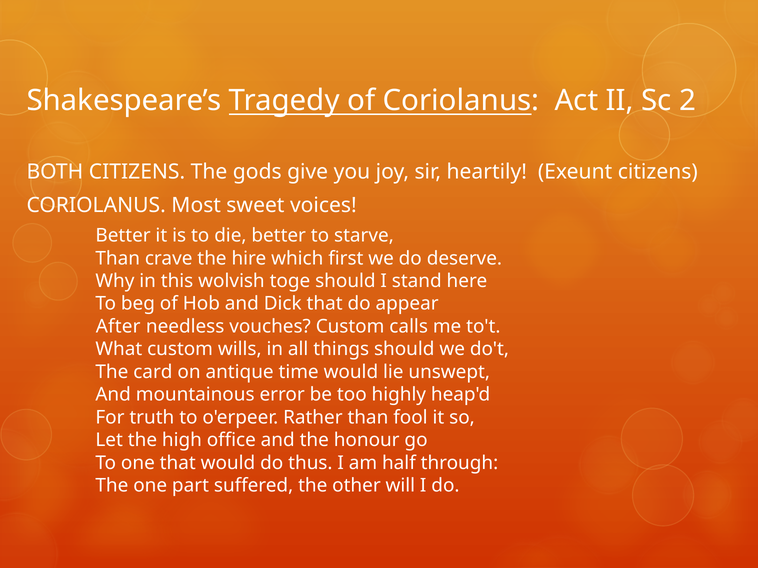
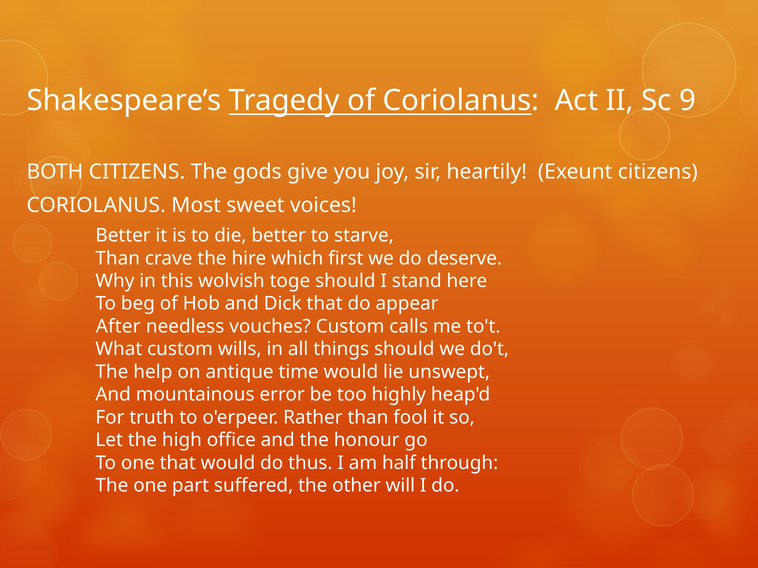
2: 2 -> 9 (688, 101)
card: card -> help (153, 372)
